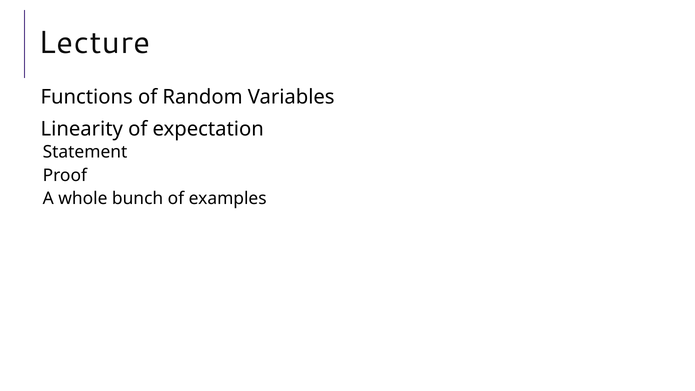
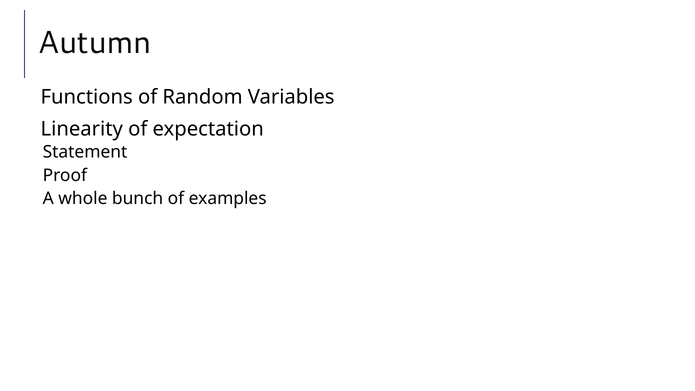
Lecture: Lecture -> Autumn (95, 43)
